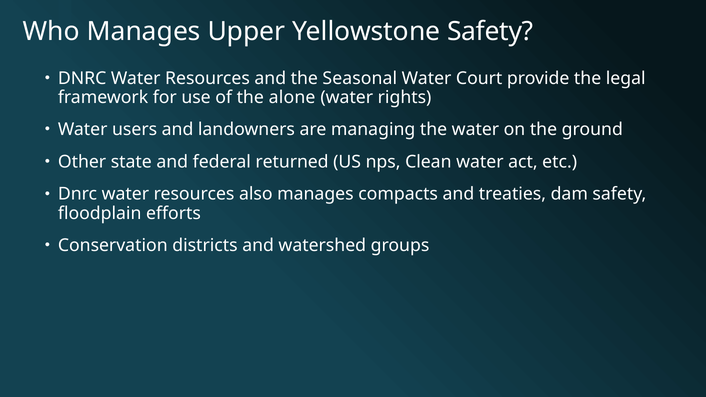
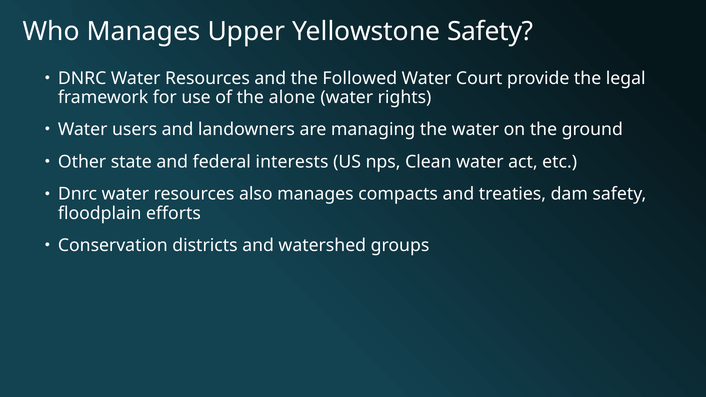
Seasonal: Seasonal -> Followed (360, 78)
returned: returned -> interests (292, 162)
